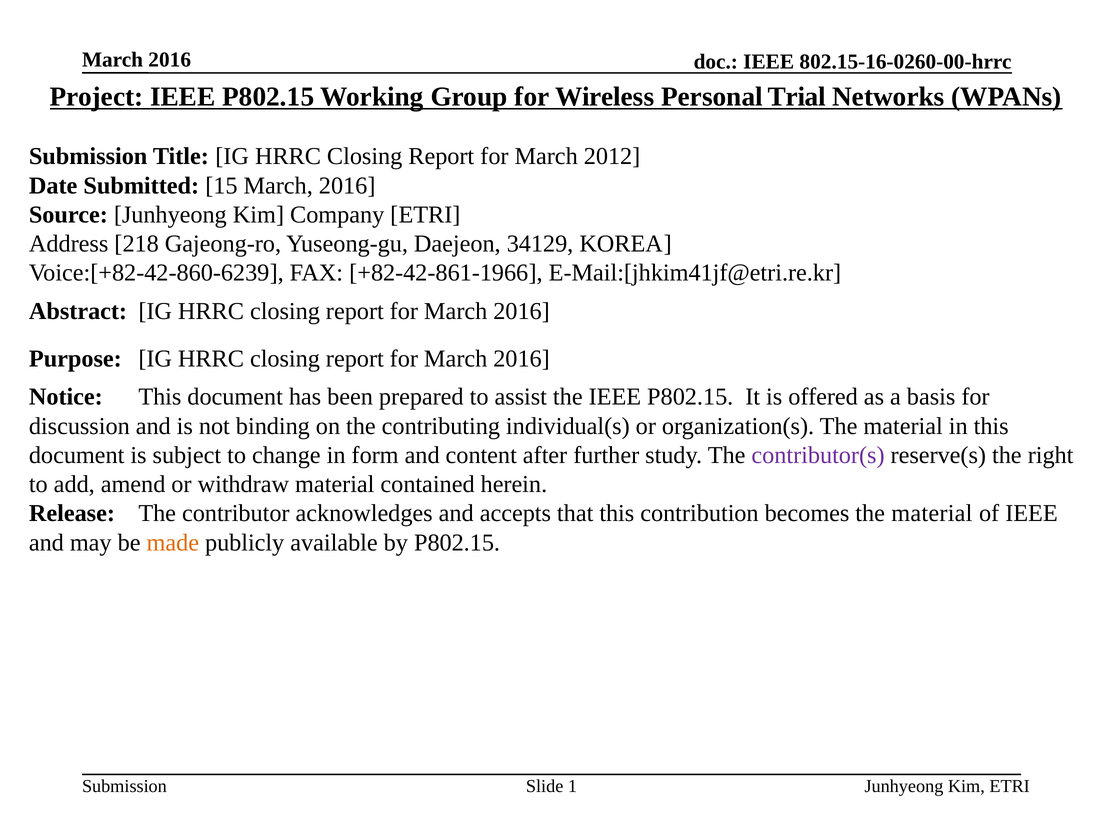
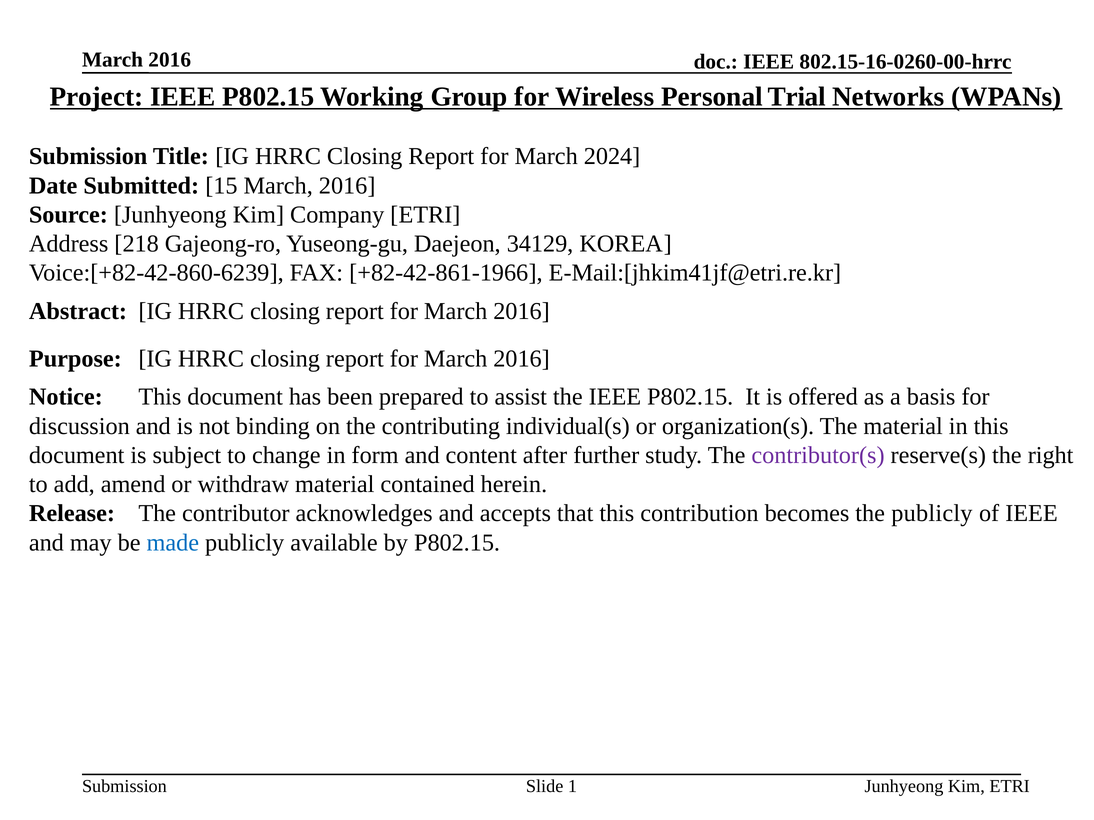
2012: 2012 -> 2024 (612, 157)
becomes the material: material -> publicly (932, 514)
made colour: orange -> blue (173, 543)
